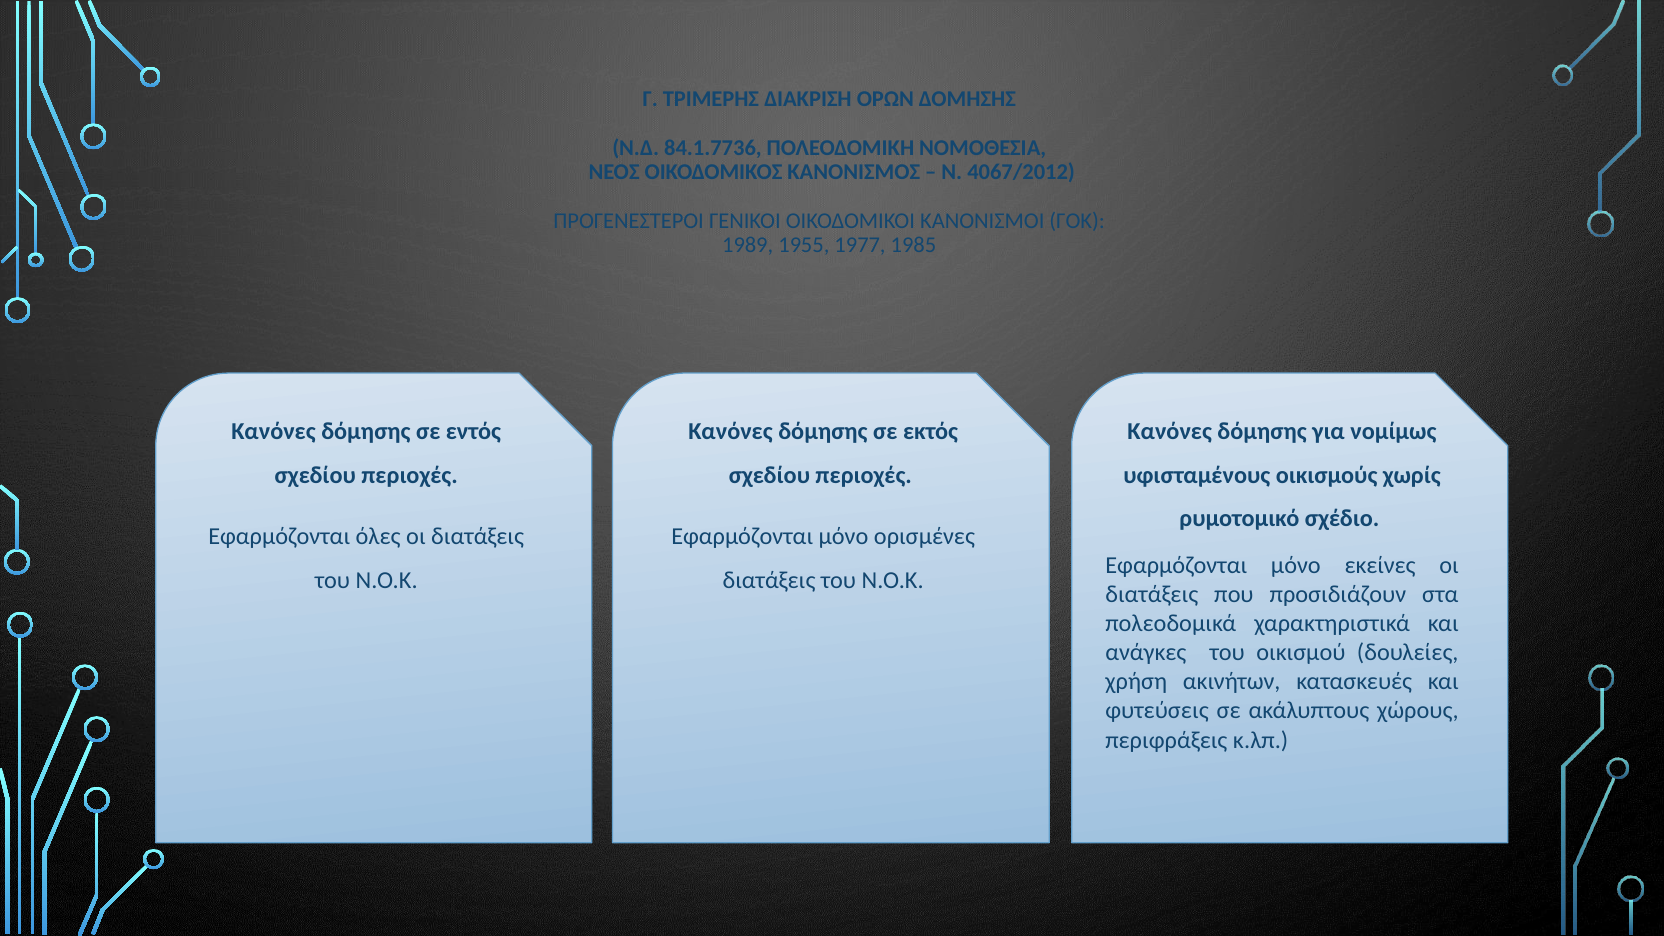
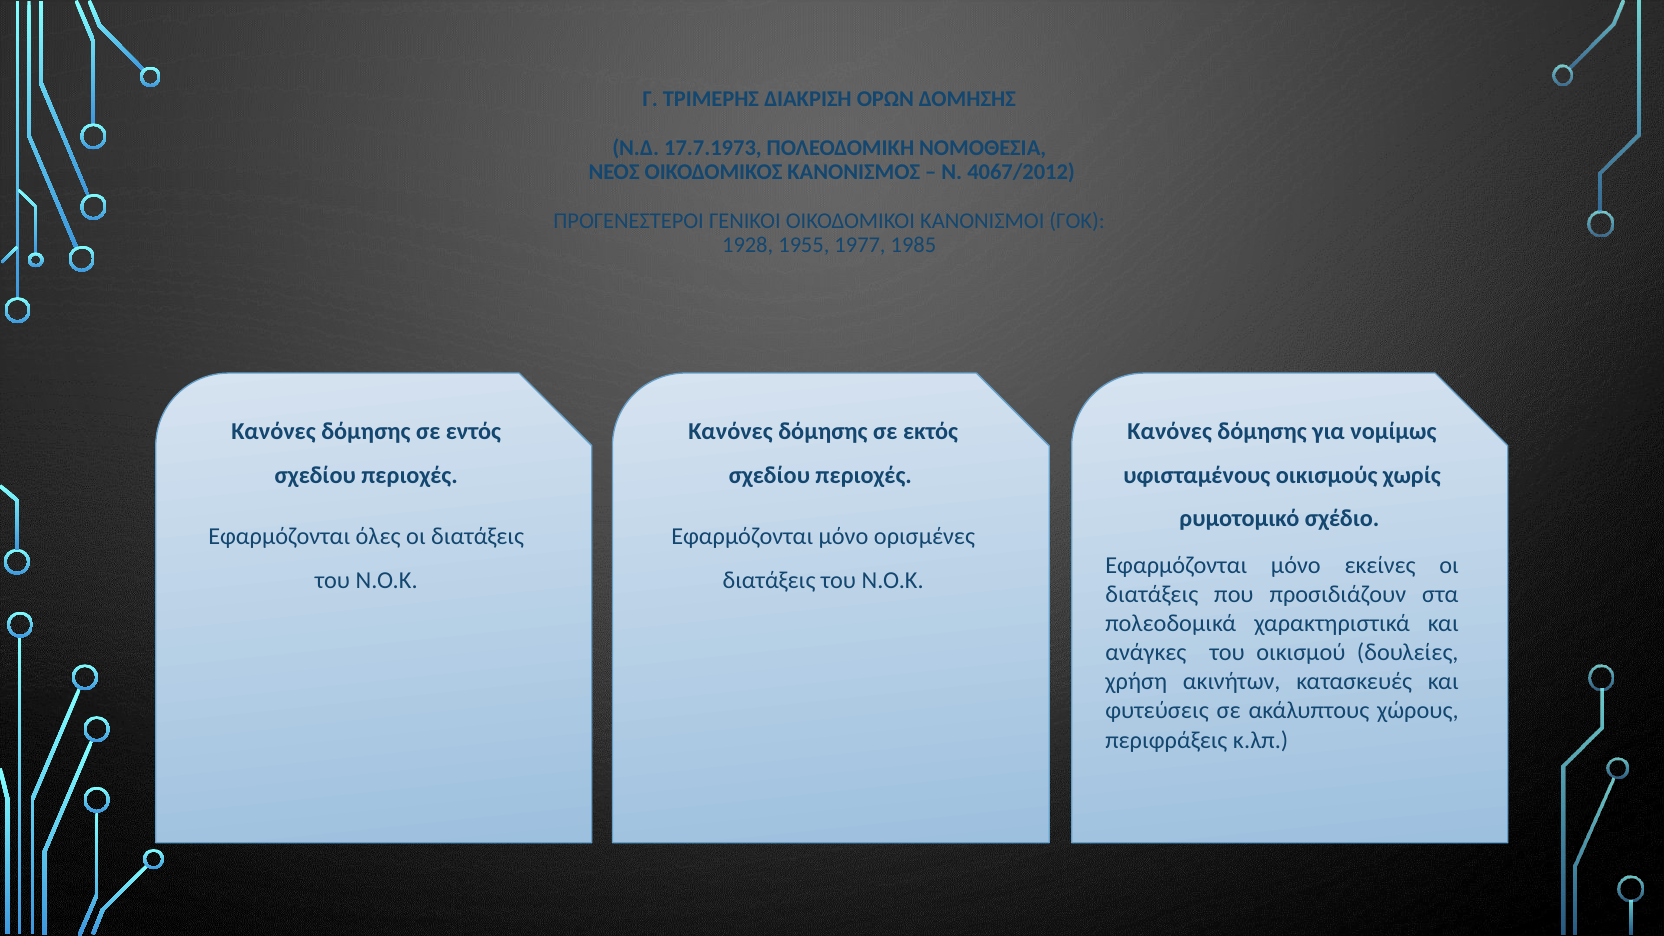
84.1.7736: 84.1.7736 -> 17.7.1973 (713, 148)
1989: 1989 -> 1928 (748, 245)
